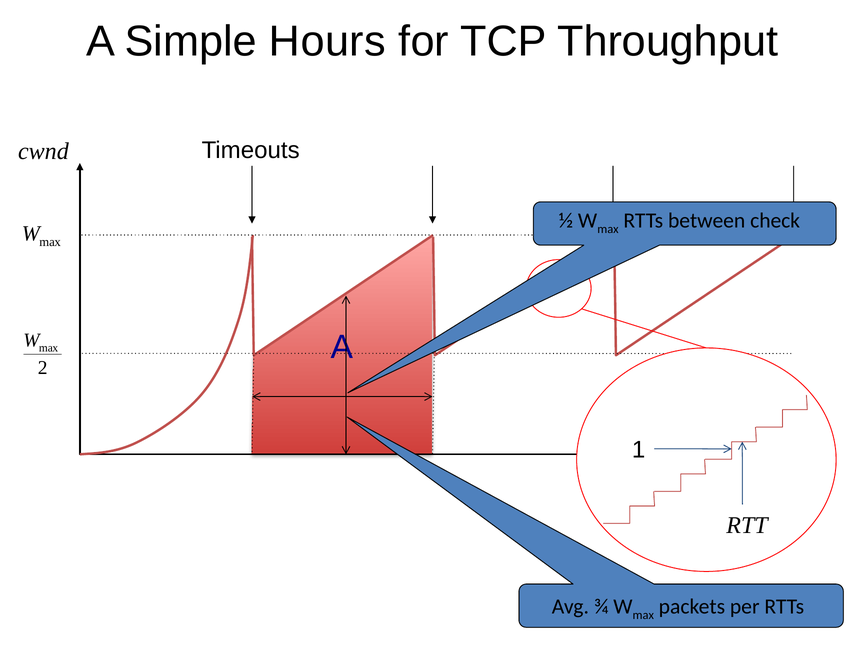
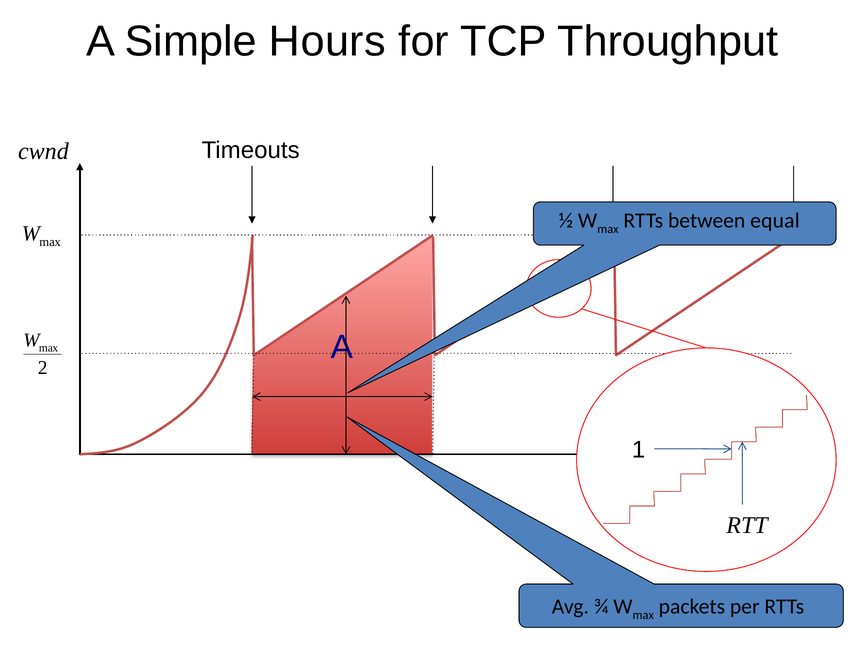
check: check -> equal (775, 221)
